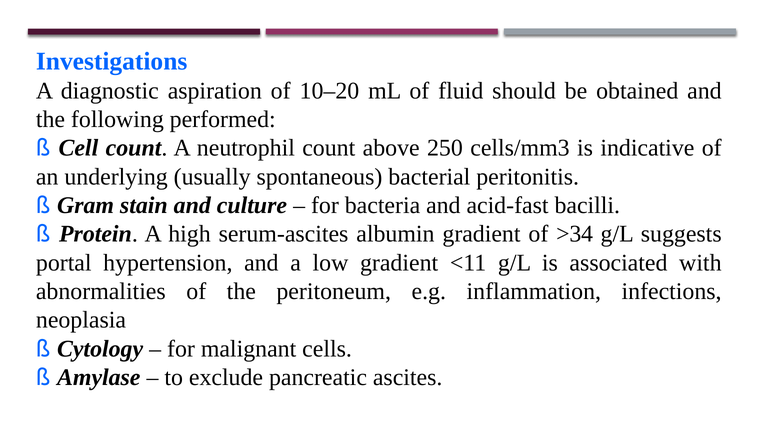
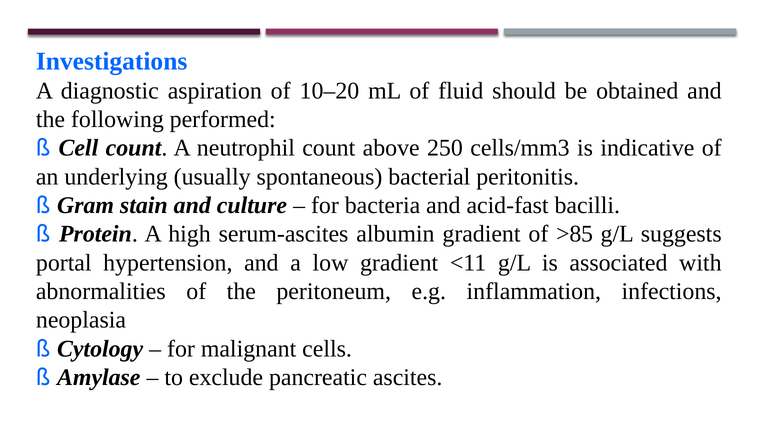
>34: >34 -> >85 (575, 234)
